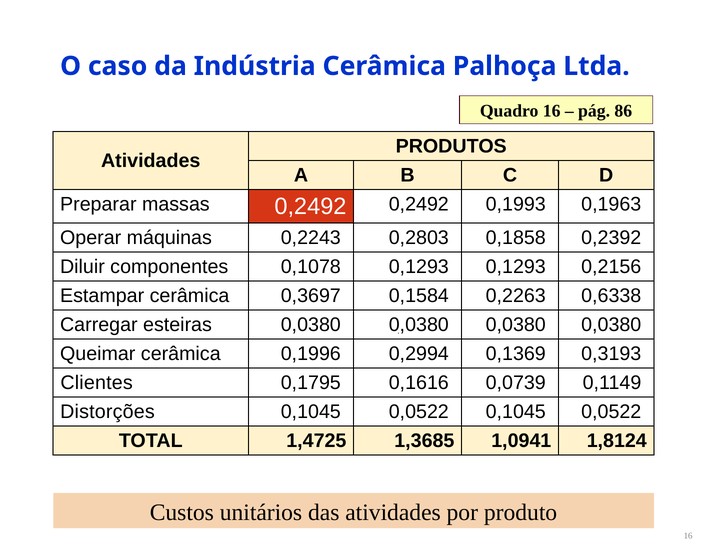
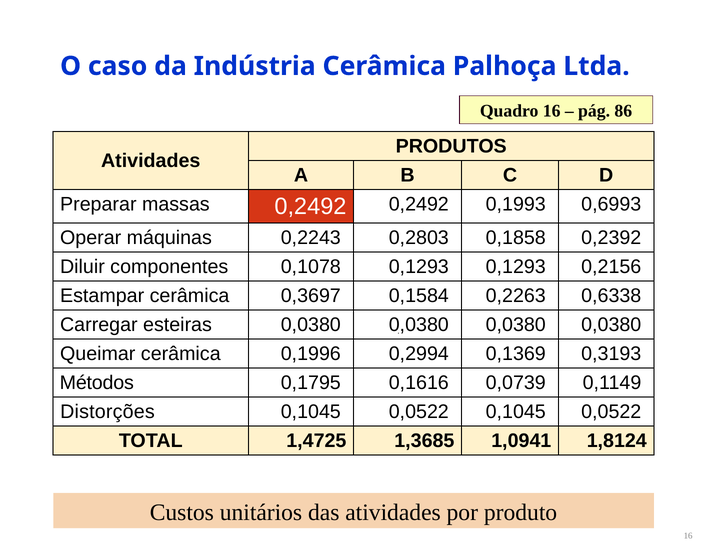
0,1963: 0,1963 -> 0,6993 (611, 204)
Clientes: Clientes -> Métodos (97, 383)
